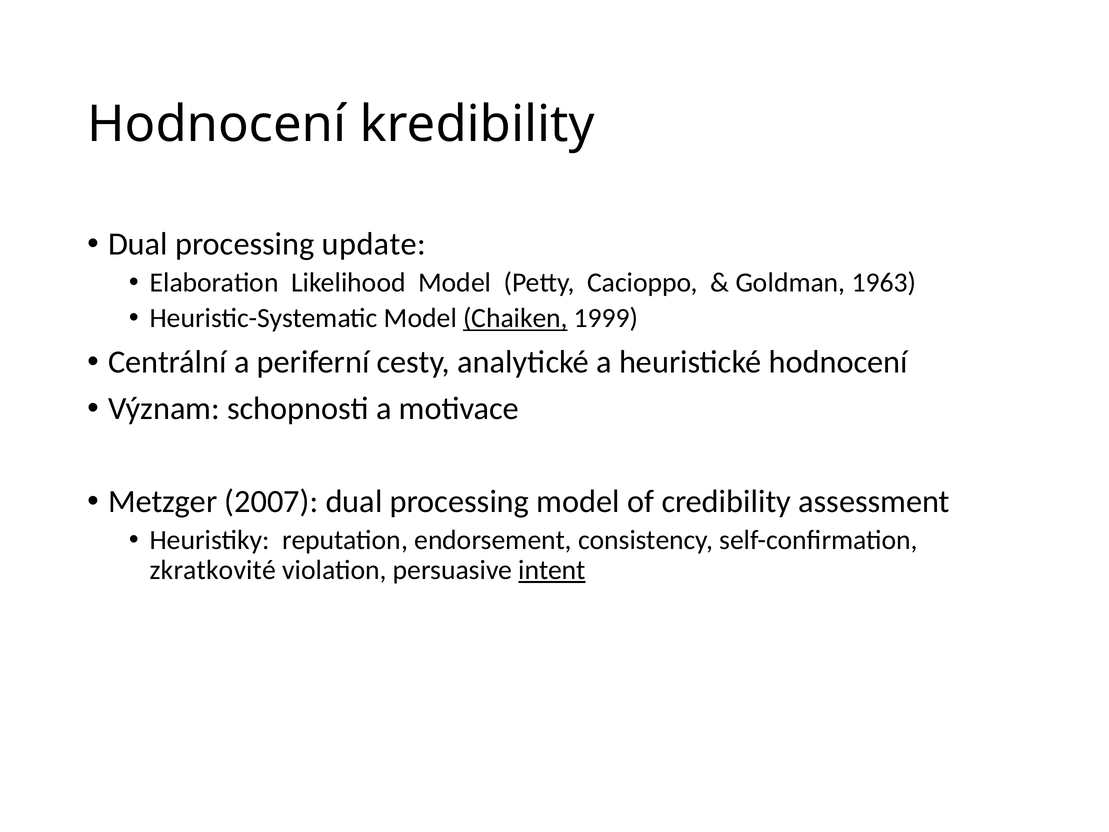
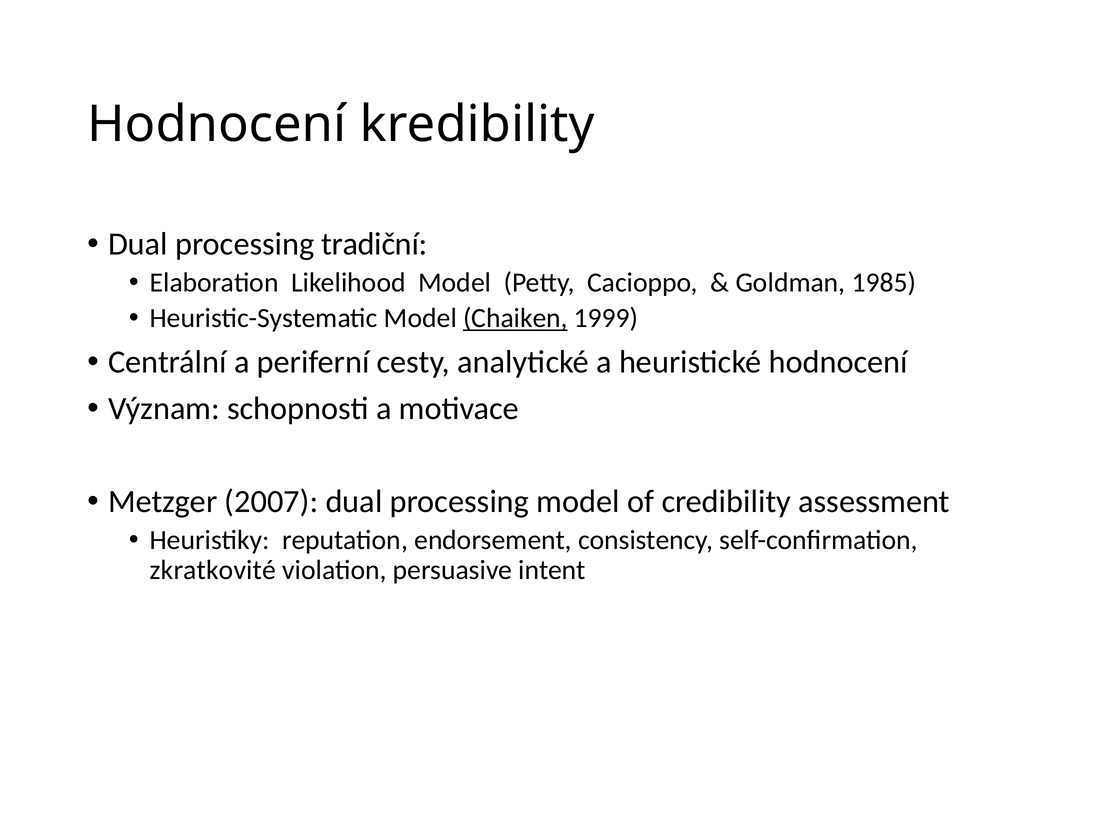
update: update -> tradiční (374, 244)
1963: 1963 -> 1985 (884, 282)
intent underline: present -> none (552, 570)
